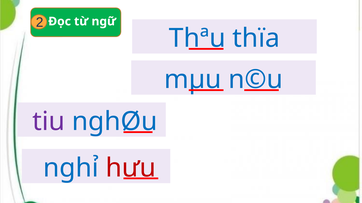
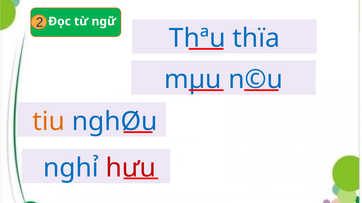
tiu colour: purple -> orange (49, 122)
